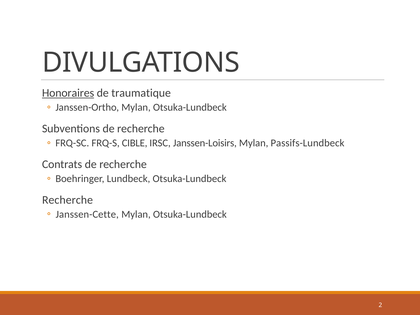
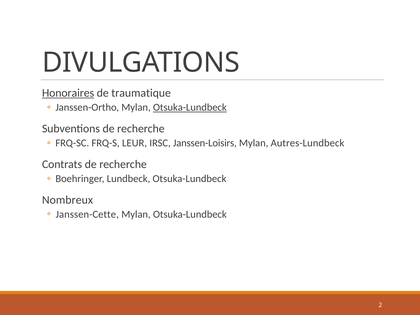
Otsuka-Lundbeck underline: none -> present (190, 107)
CIBLE: CIBLE -> LEUR (135, 143)
Passifs-Lundbeck: Passifs-Lundbeck -> Autres-Lundbeck (308, 143)
Recherche: Recherche -> Nombreux (68, 200)
